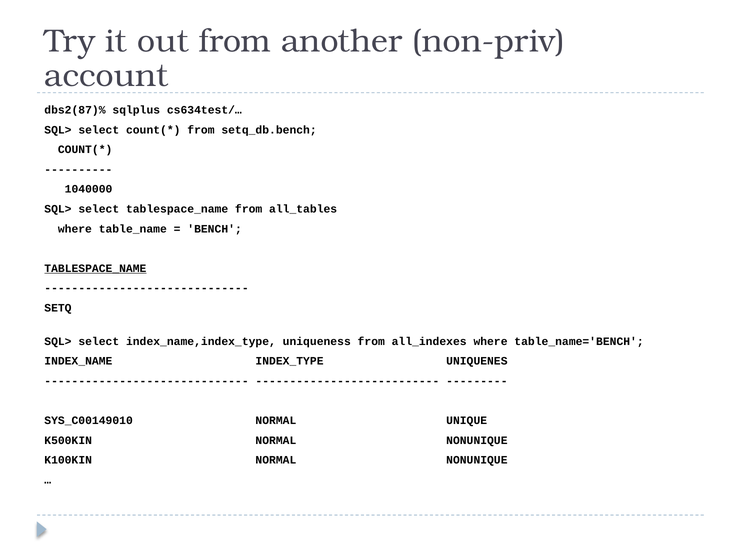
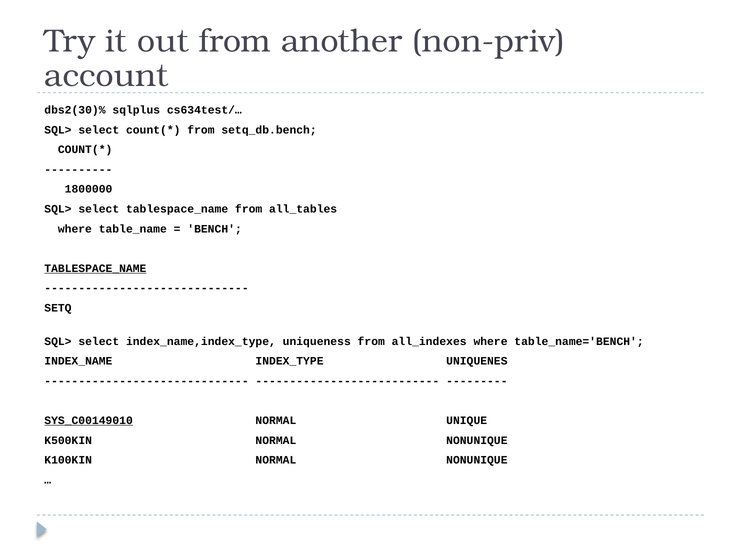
dbs2(87)%: dbs2(87)% -> dbs2(30)% (75, 110)
1040000: 1040000 -> 1800000 (89, 189)
SYS_C00149010 underline: none -> present (89, 420)
